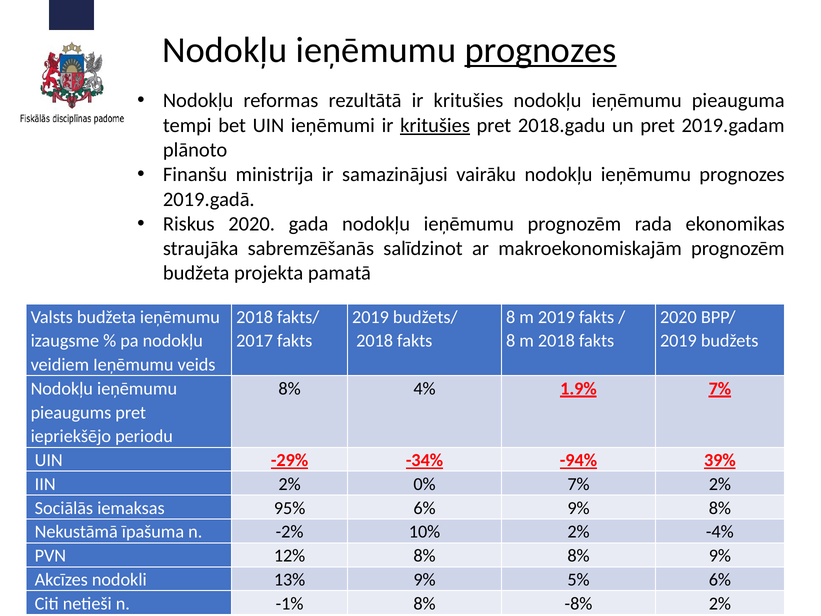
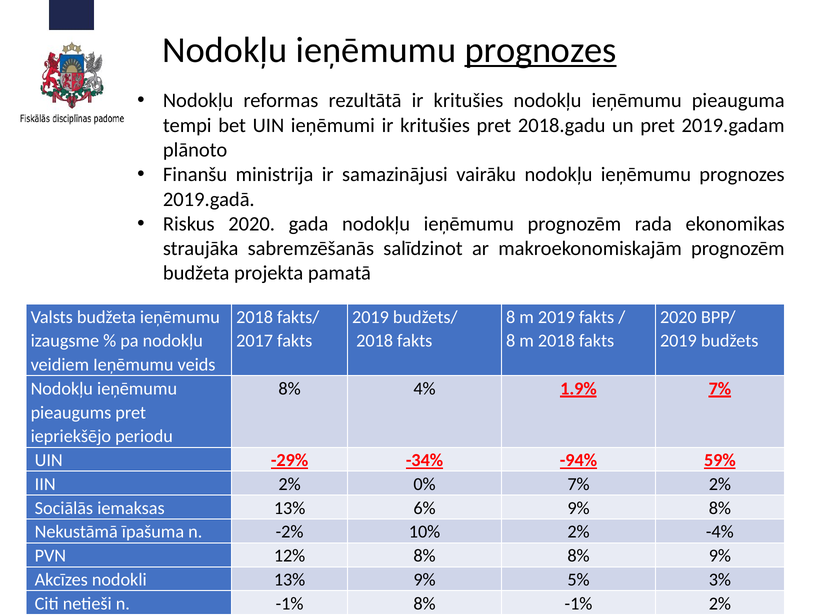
kritušies underline: present -> none (435, 125)
39%: 39% -> 59% (720, 460)
iemaksas 95%: 95% -> 13% (290, 508)
5% 6%: 6% -> 3% (720, 580)
8% -8%: -8% -> -1% (578, 603)
